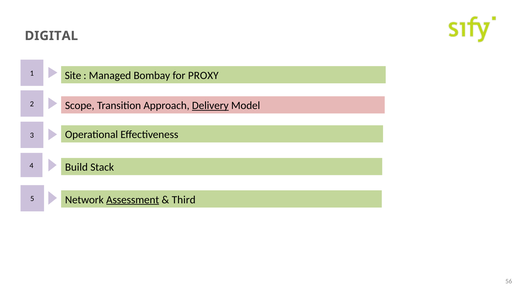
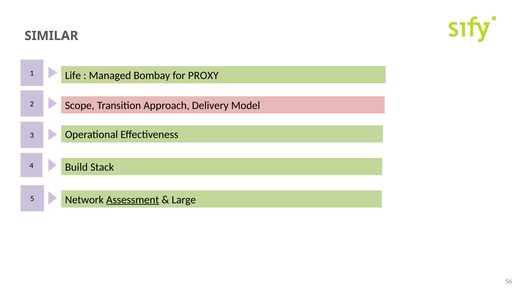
DIGITAL: DIGITAL -> SIMILAR (51, 36)
Site: Site -> Life (73, 75)
Delivery underline: present -> none (210, 106)
Third: Third -> Large (184, 200)
